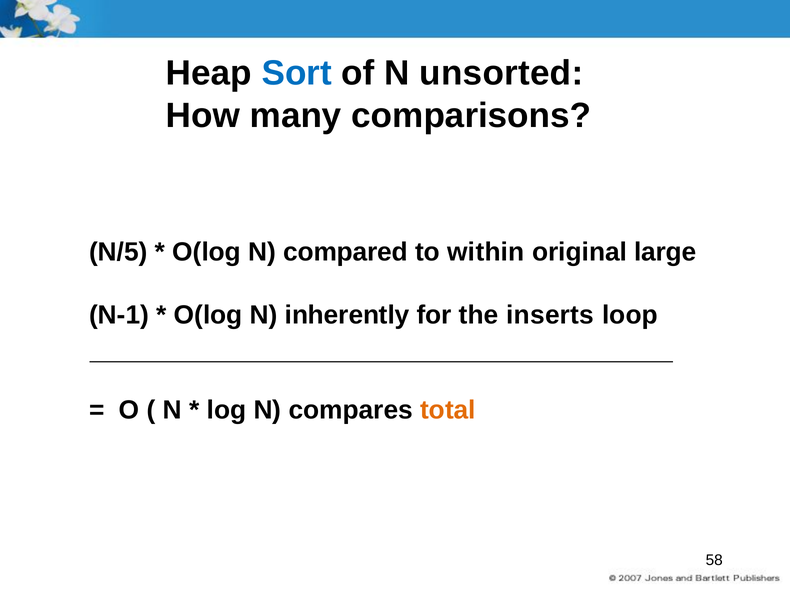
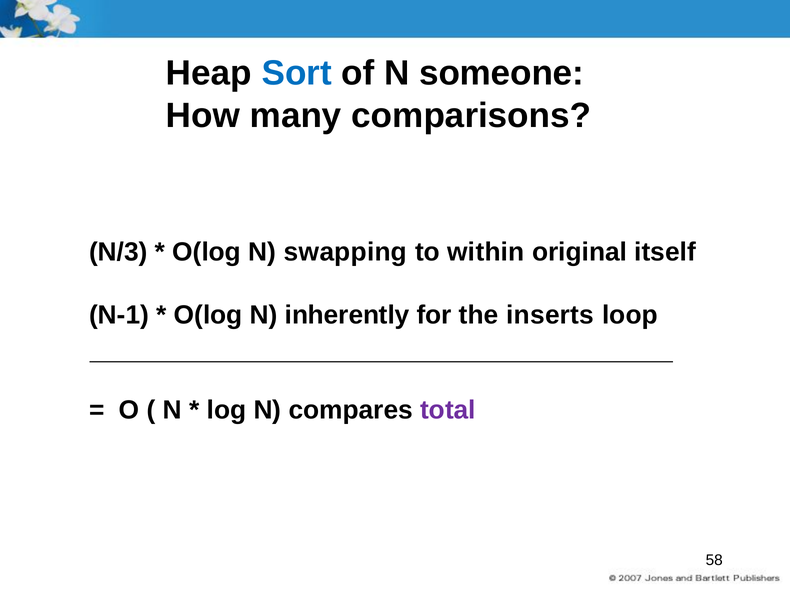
unsorted: unsorted -> someone (502, 73)
N/5: N/5 -> N/3 (118, 252)
compared: compared -> swapping (345, 252)
large: large -> itself (665, 252)
total colour: orange -> purple (448, 410)
